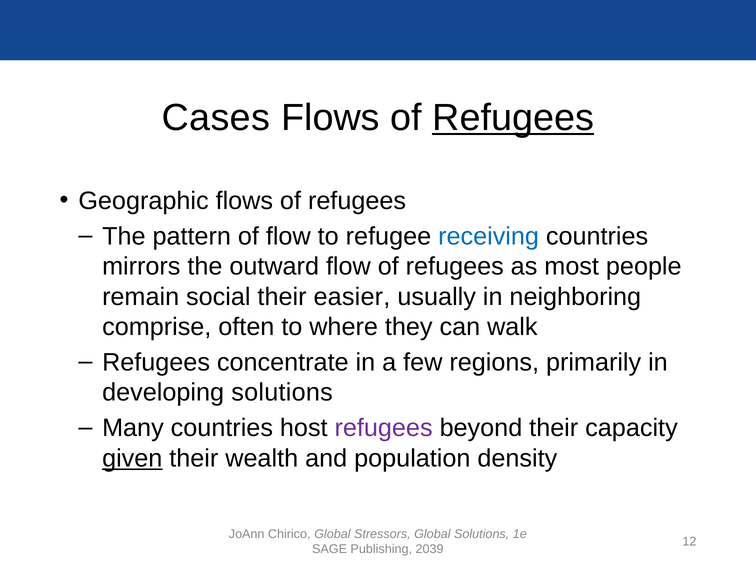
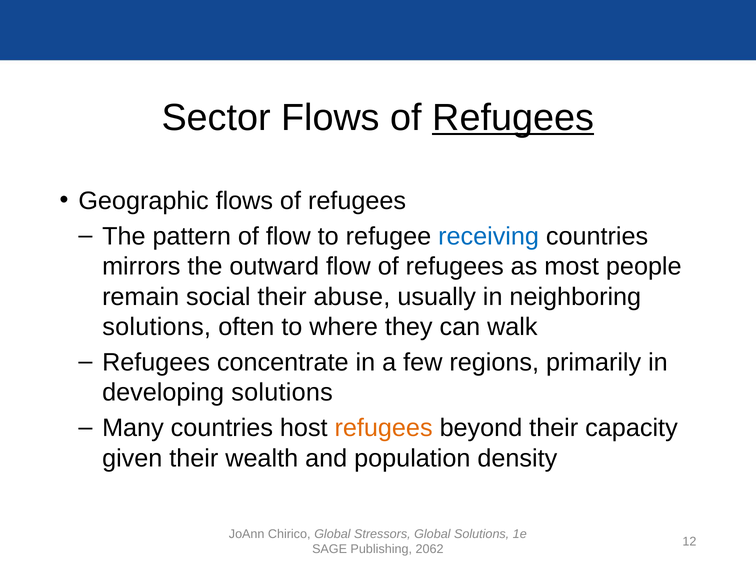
Cases: Cases -> Sector (216, 118)
easier: easier -> abuse (352, 297)
comprise: comprise -> solutions (157, 327)
refugees colour: purple -> orange (384, 428)
given underline: present -> none (132, 458)
2039: 2039 -> 2062 (430, 549)
